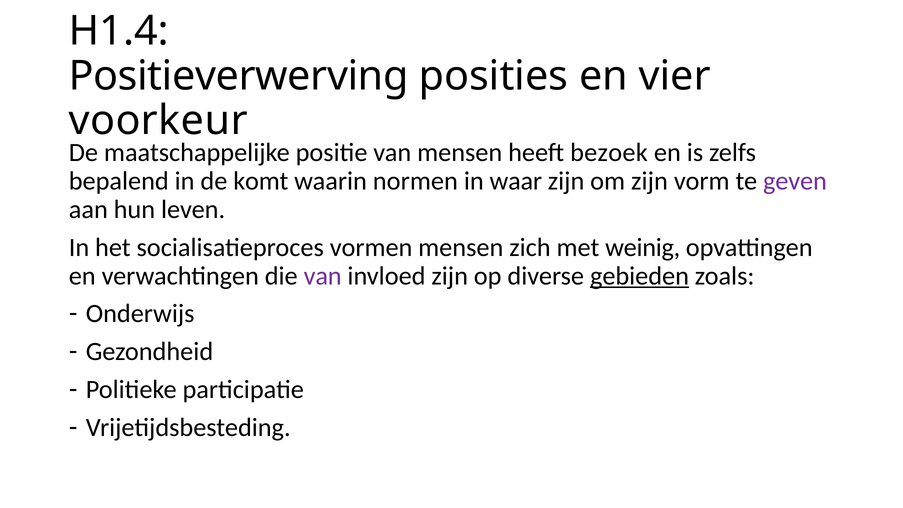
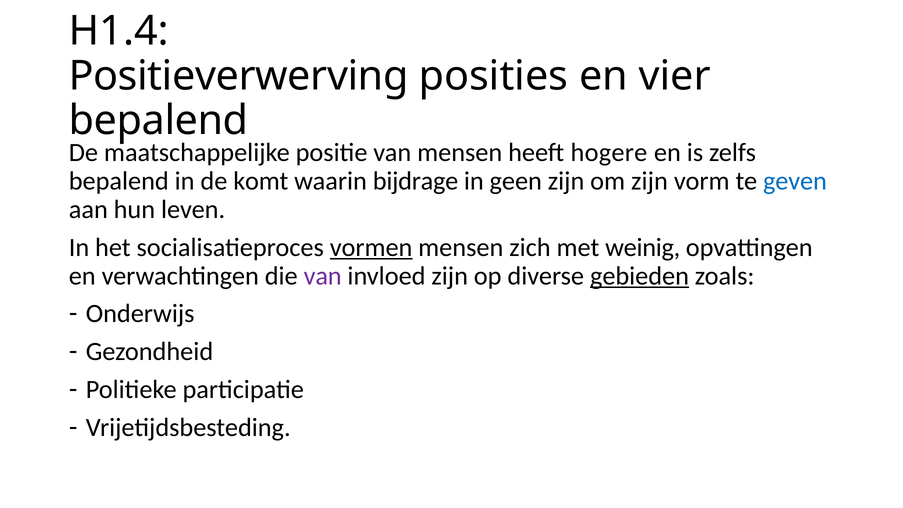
voorkeur: voorkeur -> bepalend (159, 121)
bezoek: bezoek -> hogere (609, 153)
normen: normen -> bijdrage (416, 181)
waar: waar -> geen (516, 181)
geven colour: purple -> blue (795, 181)
vormen underline: none -> present (371, 247)
